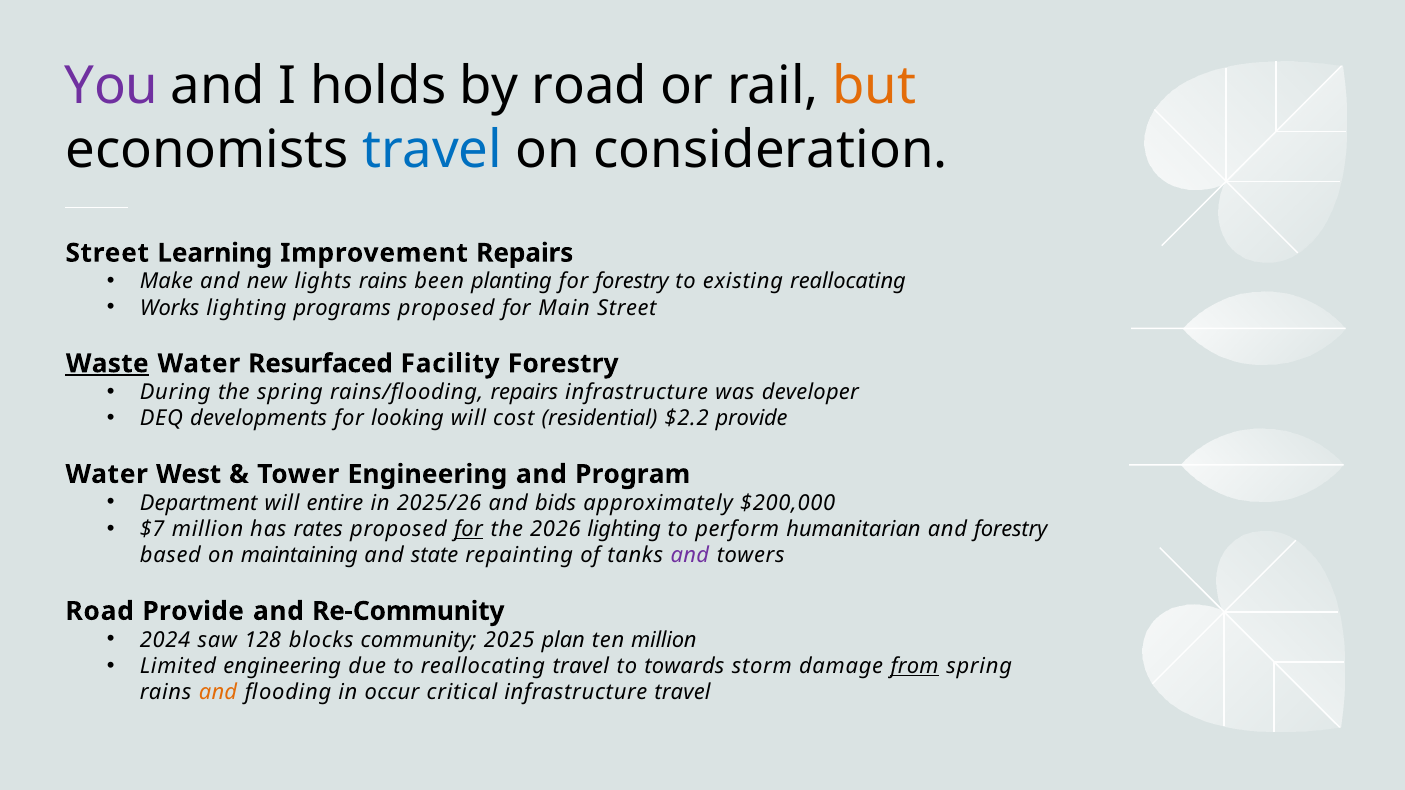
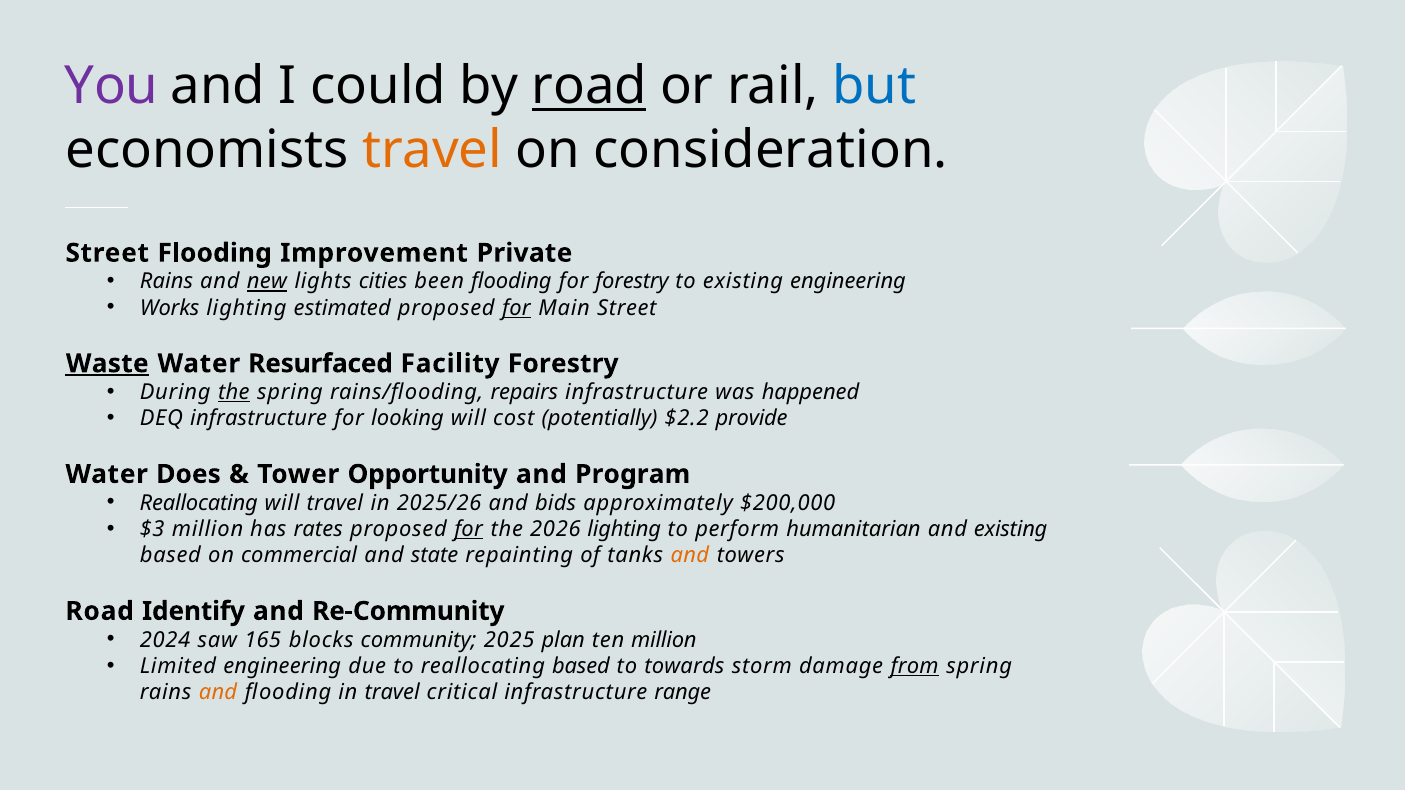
holds: holds -> could (378, 87)
road underline: none -> present (589, 87)
but colour: orange -> blue (875, 87)
travel colour: blue -> orange (432, 150)
Street Learning: Learning -> Flooding (215, 253)
Improvement Repairs: Repairs -> Private (525, 253)
Make: Make -> Rains (166, 282)
new underline: none -> present (267, 282)
lights rains: rains -> cities (383, 282)
been planting: planting -> flooding (511, 282)
existing reallocating: reallocating -> engineering (848, 282)
programs: programs -> estimated (342, 308)
for underline: none -> present (516, 308)
the underline: none -> present (234, 392)
developer: developer -> happened (811, 392)
DEQ developments: developments -> infrastructure (259, 419)
residential: residential -> potentially (600, 419)
West: West -> Does (189, 474)
Tower Engineering: Engineering -> Opportunity (428, 474)
Department: Department -> Reallocating (199, 503)
will entire: entire -> travel (335, 503)
$7: $7 -> $3 (152, 529)
and forestry: forestry -> existing (1011, 529)
maintaining: maintaining -> commercial (299, 556)
and colour: purple -> orange (690, 556)
Road Provide: Provide -> Identify (193, 611)
128: 128 -> 165 (263, 640)
reallocating travel: travel -> based (581, 666)
in occur: occur -> travel (392, 693)
infrastructure travel: travel -> range (683, 693)
